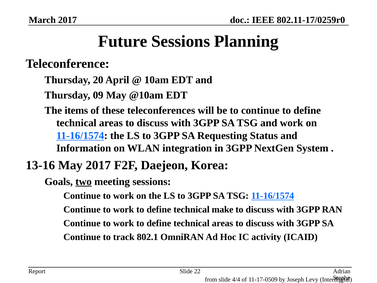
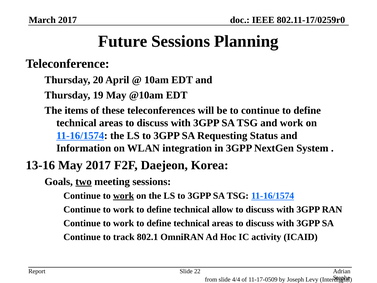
09: 09 -> 19 (98, 95)
work underline: none -> present (124, 196)
make: make -> allow (223, 209)
